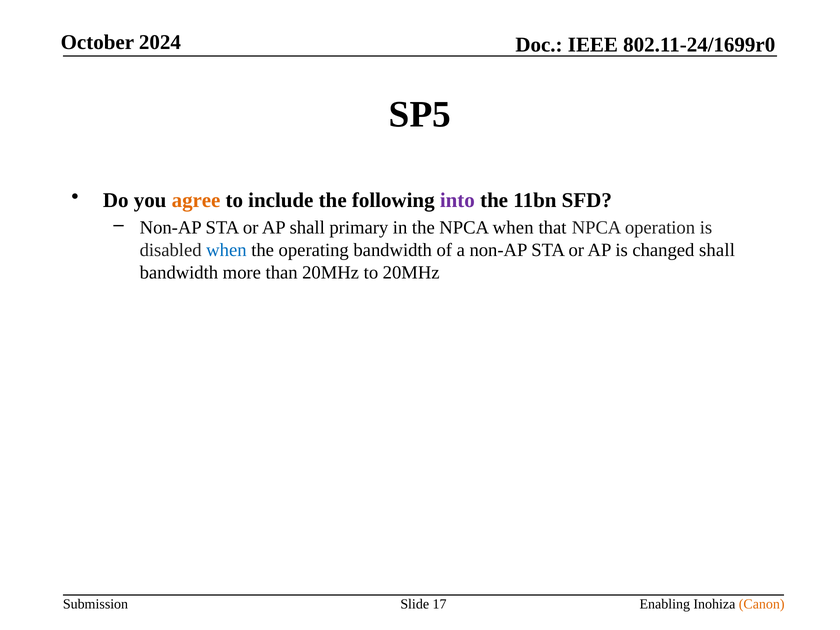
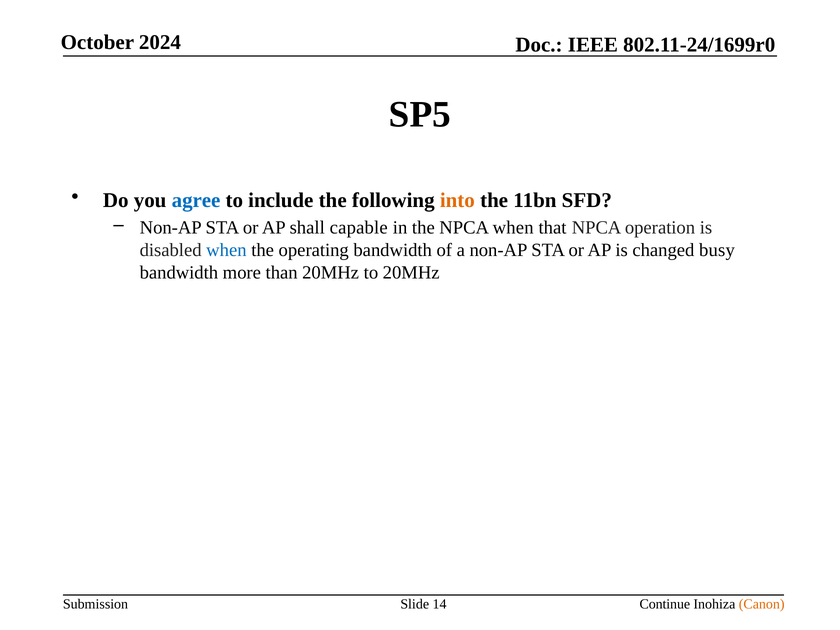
agree colour: orange -> blue (196, 200)
into colour: purple -> orange (457, 200)
primary: primary -> capable (359, 228)
changed shall: shall -> busy (717, 250)
17: 17 -> 14 (440, 604)
Enabling: Enabling -> Continue (665, 604)
